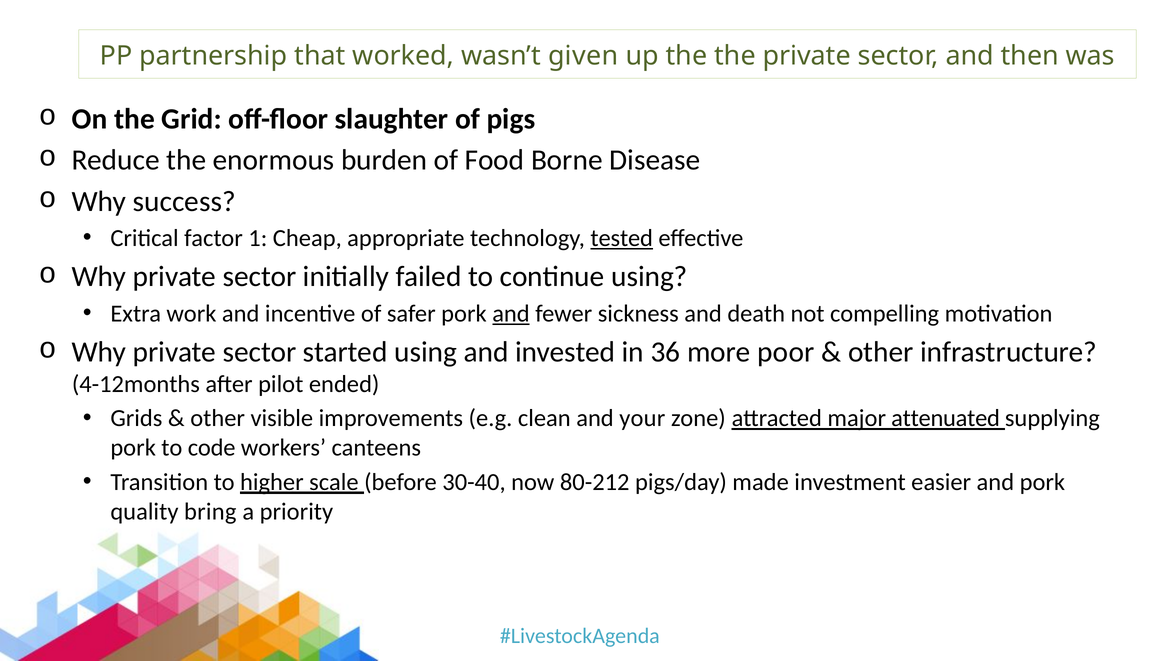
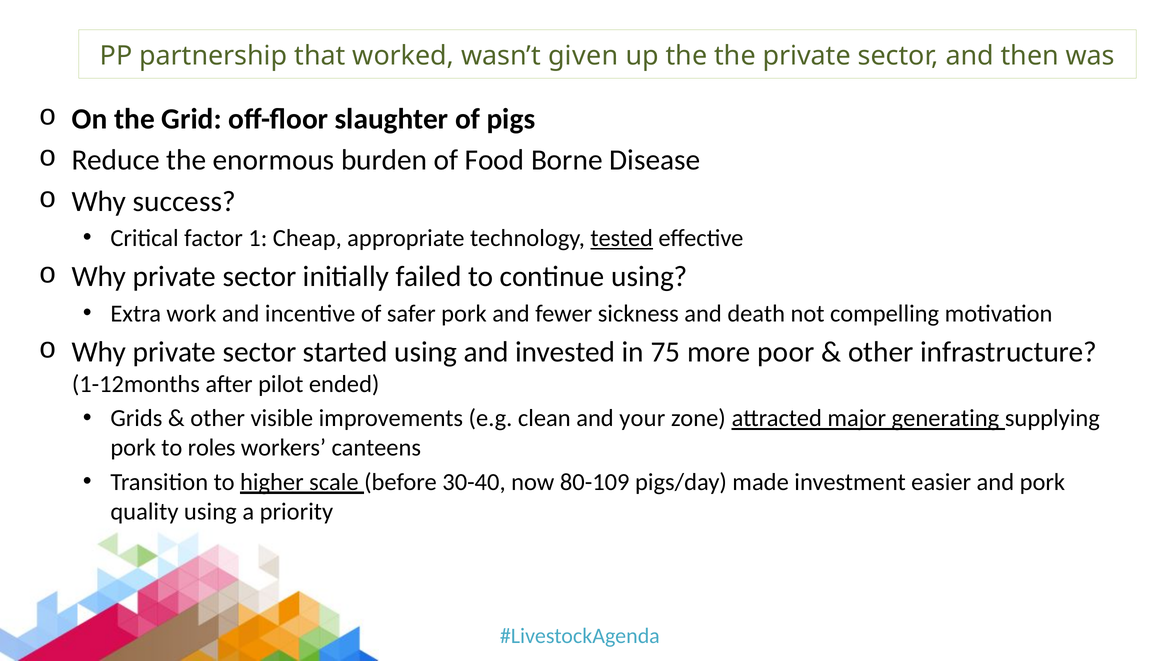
and underline: present -> none (511, 314)
36: 36 -> 75 (665, 352)
4-12months: 4-12months -> 1-12months (136, 384)
attenuated: attenuated -> generating (945, 418)
code: code -> roles (212, 448)
80-212: 80-212 -> 80-109 (595, 482)
quality bring: bring -> using (210, 511)
